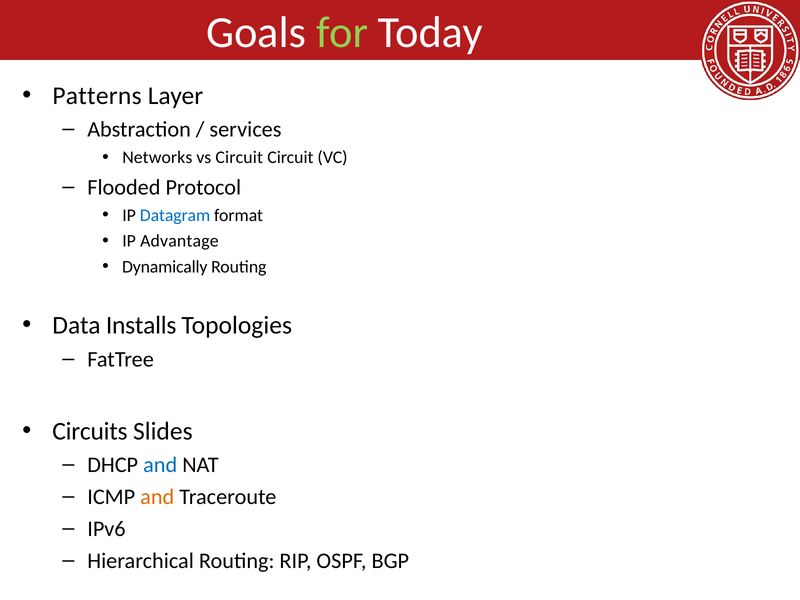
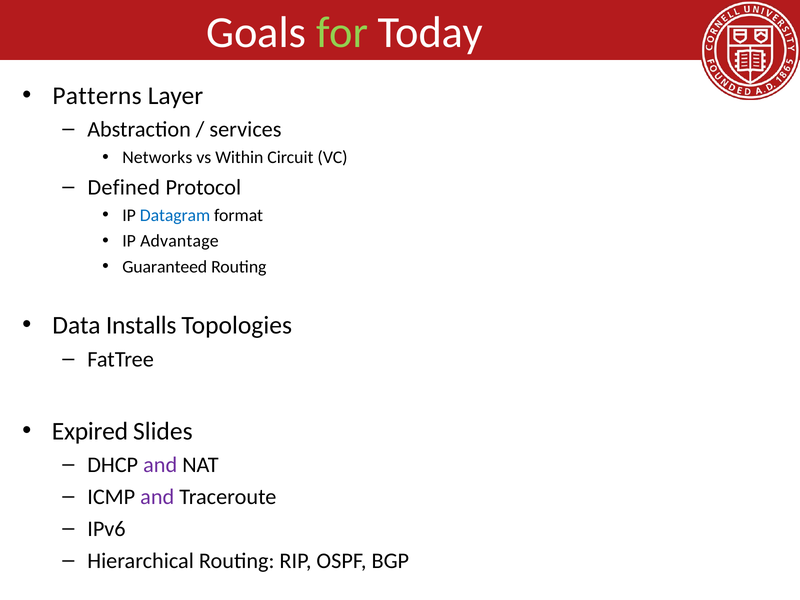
vs Circuit: Circuit -> Within (239, 158)
Flooded: Flooded -> Defined (124, 187)
Dynamically: Dynamically -> Guaranteed (165, 267)
Circuits: Circuits -> Expired (90, 431)
and colour: blue -> purple (160, 465)
and colour: orange -> purple (157, 497)
